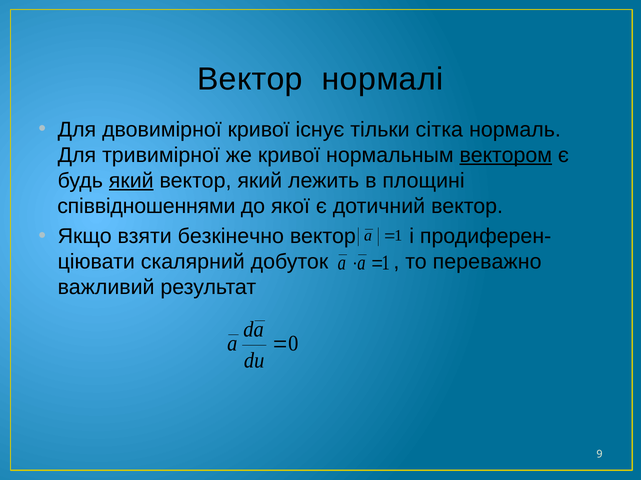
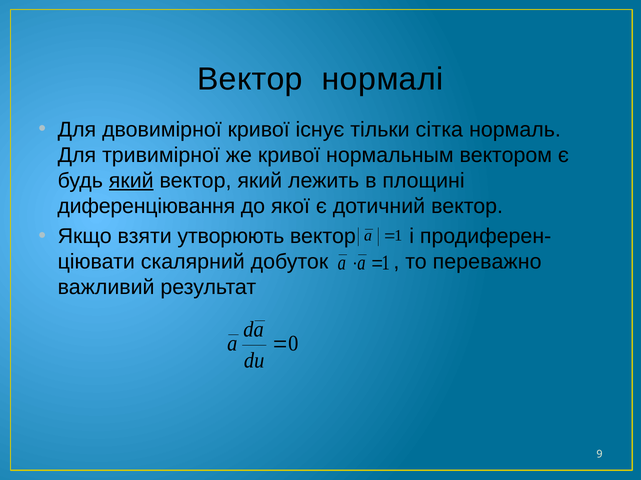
вектором underline: present -> none (506, 155)
співвідношеннями: співвідношеннями -> диференціювання (146, 207)
безкінечно: безкінечно -> утворюють (231, 237)
